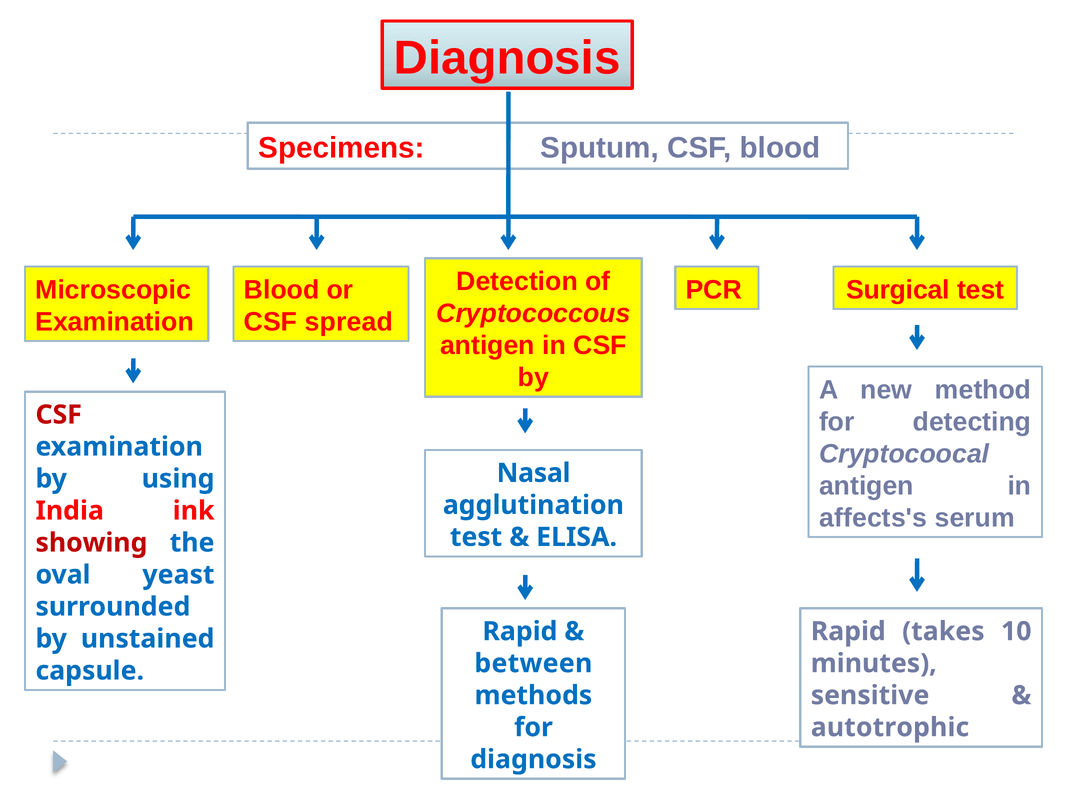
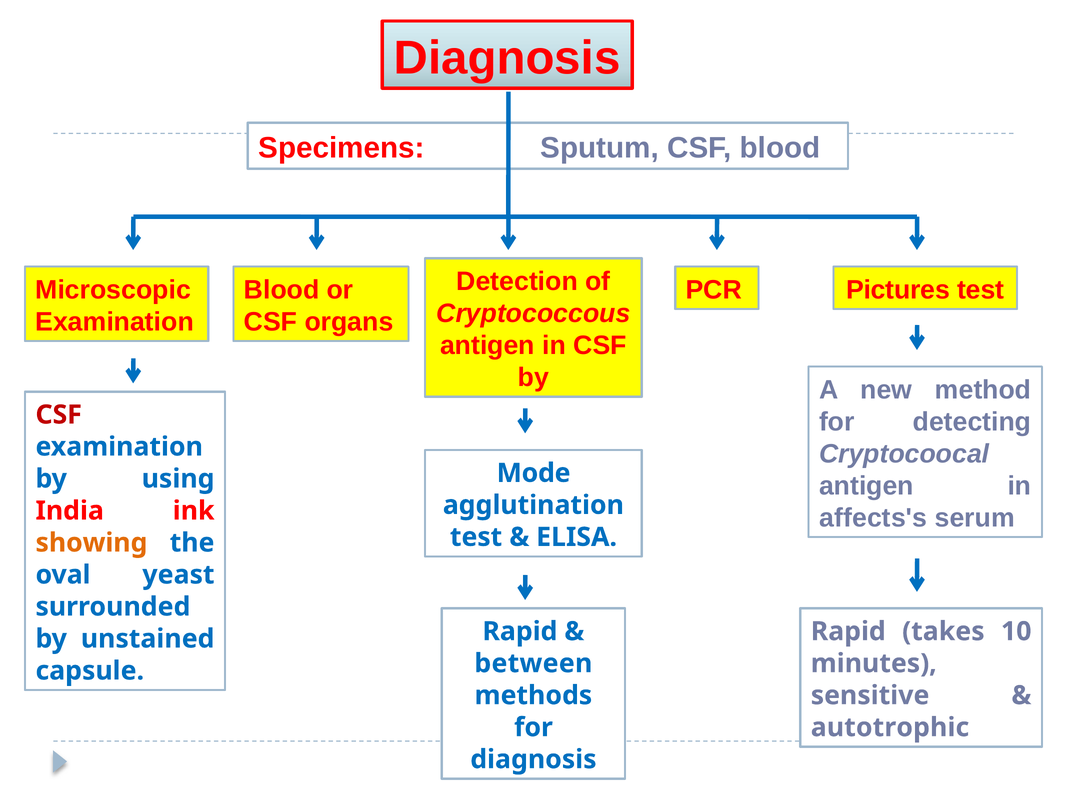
Surgical: Surgical -> Pictures (898, 290)
spread: spread -> organs (349, 322)
Nasal: Nasal -> Mode (534, 473)
showing colour: red -> orange (91, 543)
